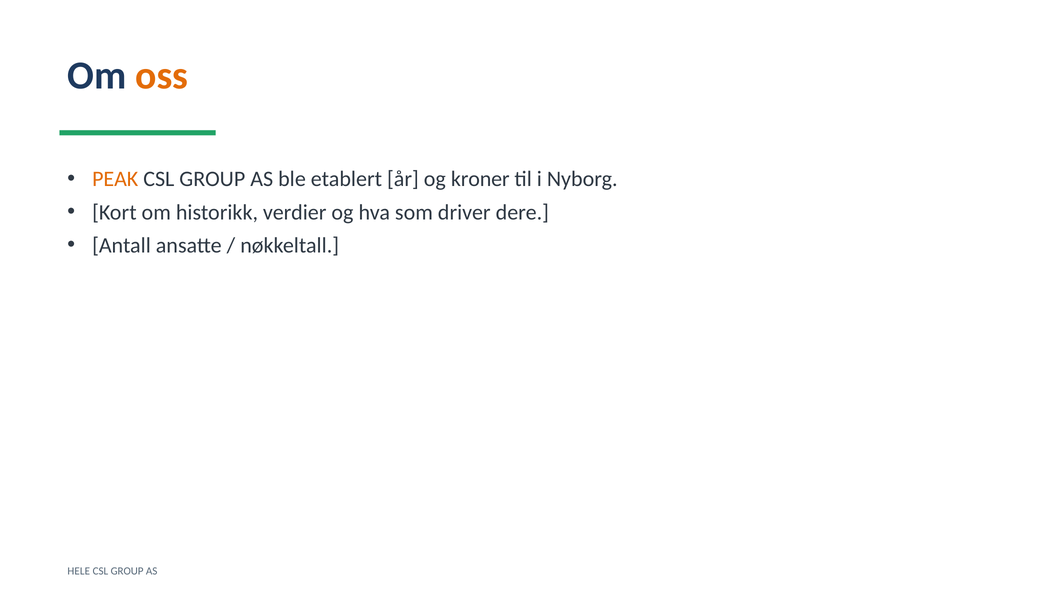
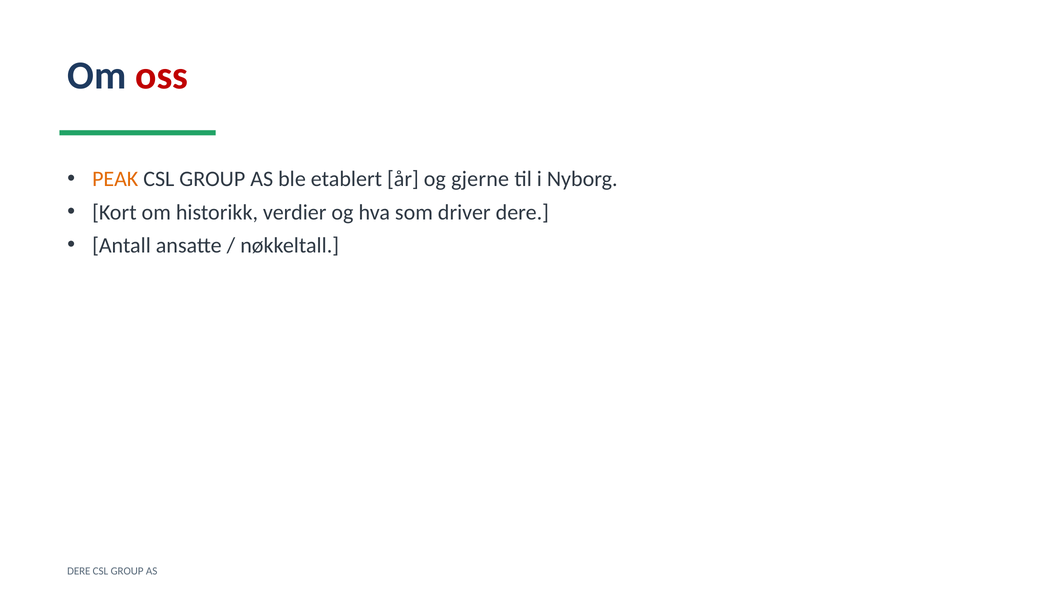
oss colour: orange -> red (162, 76)
kroner: kroner -> gjerne (480, 179)
HELE: HELE -> DERE (79, 571)
